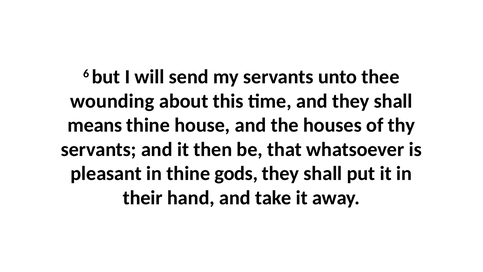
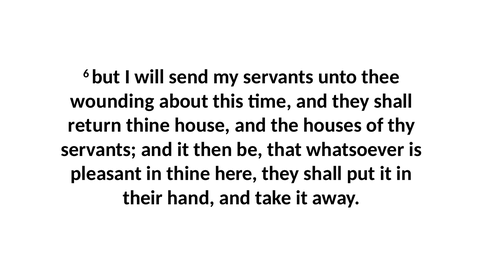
means: means -> return (95, 125)
gods: gods -> here (236, 173)
